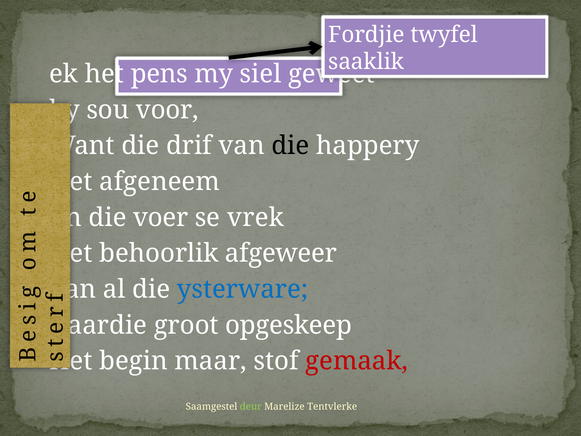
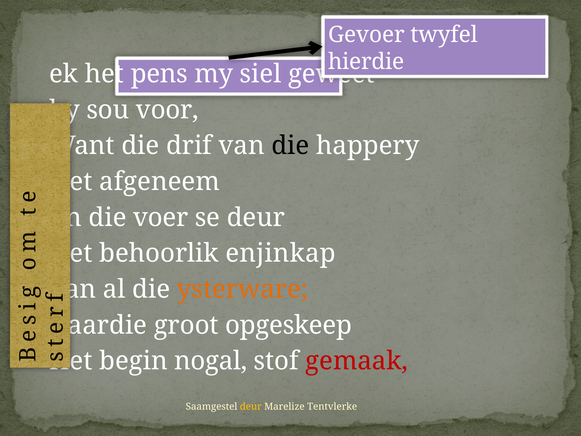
Fordjie: Fordjie -> Gevoer (366, 35)
saaklik: saaklik -> hierdie (366, 62)
se vrek: vrek -> deur (256, 217)
afgeweer: afgeweer -> enjinkap (281, 253)
ysterware colour: blue -> orange (243, 289)
maar: maar -> nogal (211, 361)
deur colour: light green -> yellow (251, 406)
